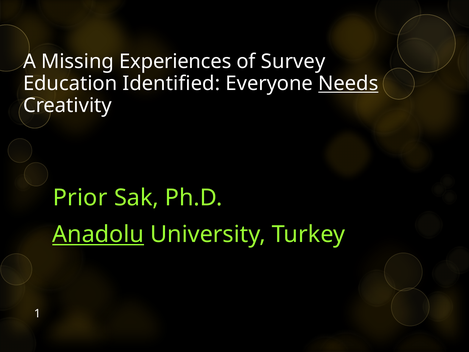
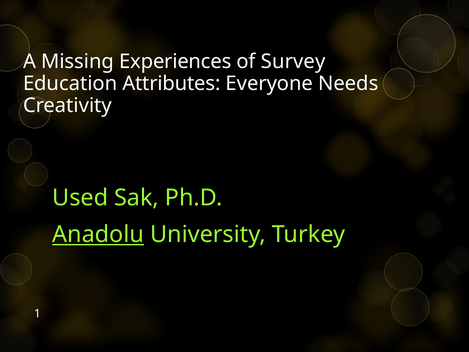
Identified: Identified -> Attributes (171, 83)
Needs underline: present -> none (348, 83)
Prior: Prior -> Used (80, 198)
